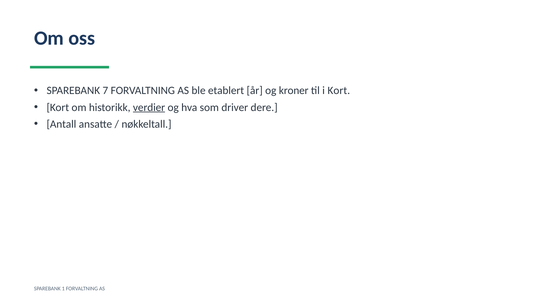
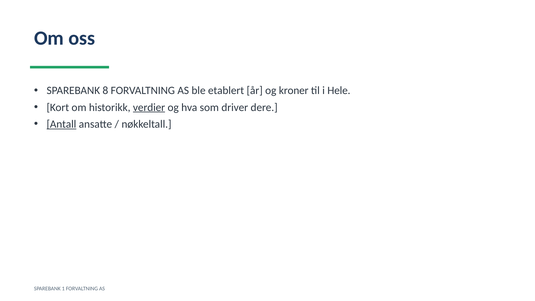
7: 7 -> 8 (105, 91)
i Kort: Kort -> Hele (339, 91)
Antall underline: none -> present (61, 124)
